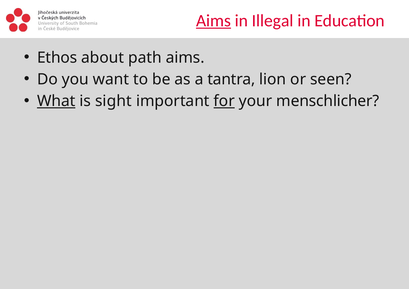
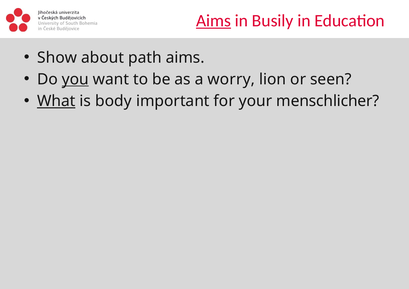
Illegal: Illegal -> Busily (273, 21)
Ethos: Ethos -> Show (57, 58)
you underline: none -> present (75, 79)
tantra: tantra -> worry (231, 79)
sight: sight -> body (113, 101)
for underline: present -> none (224, 101)
